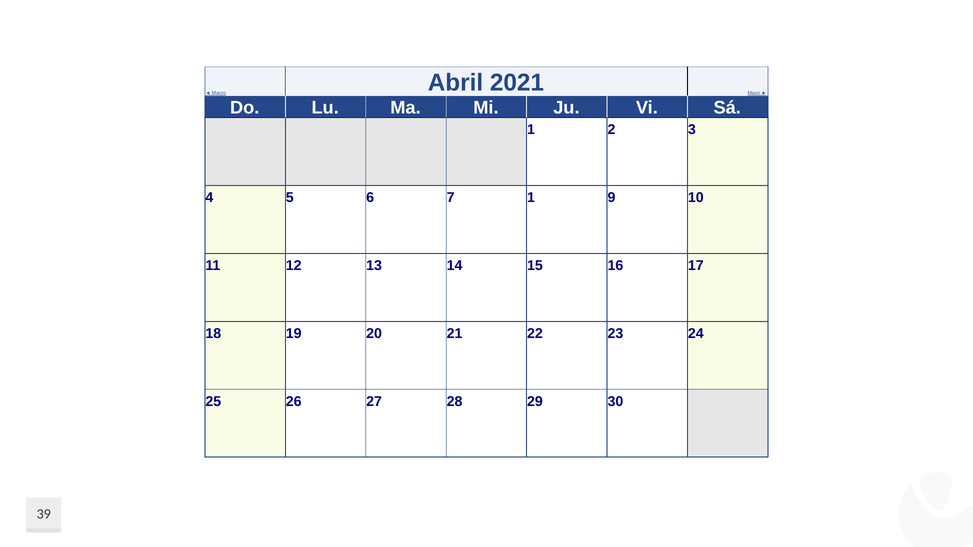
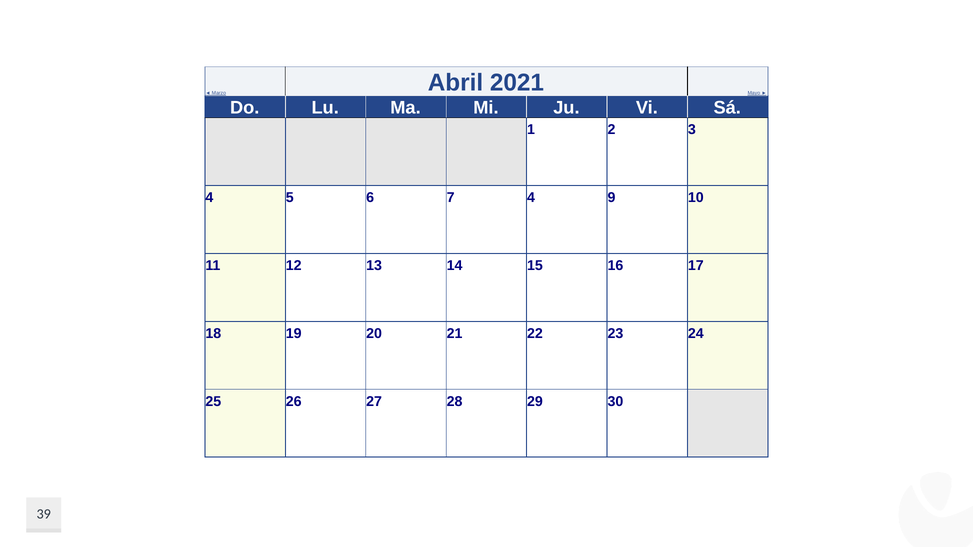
7 1: 1 -> 4 (531, 198)
